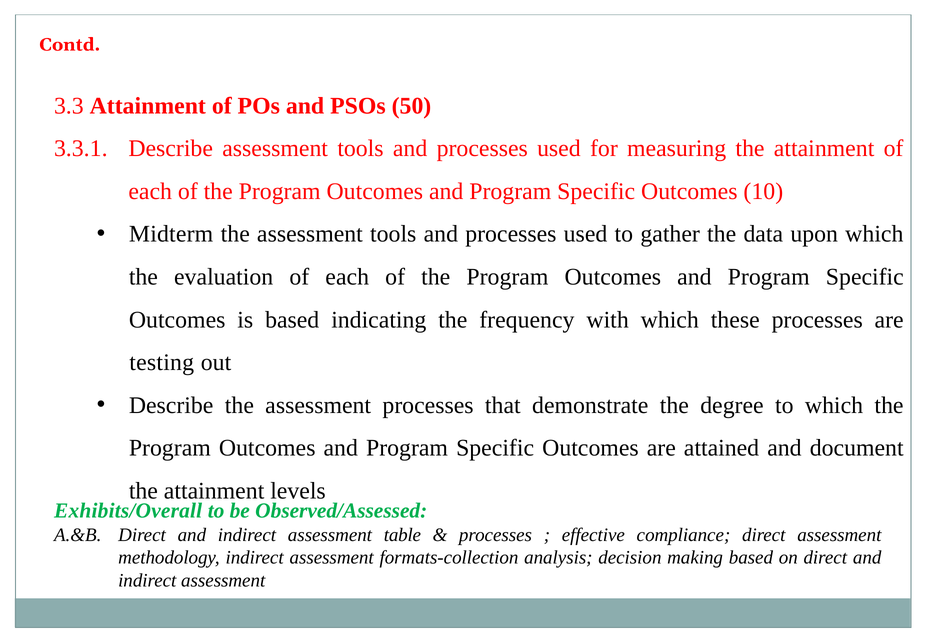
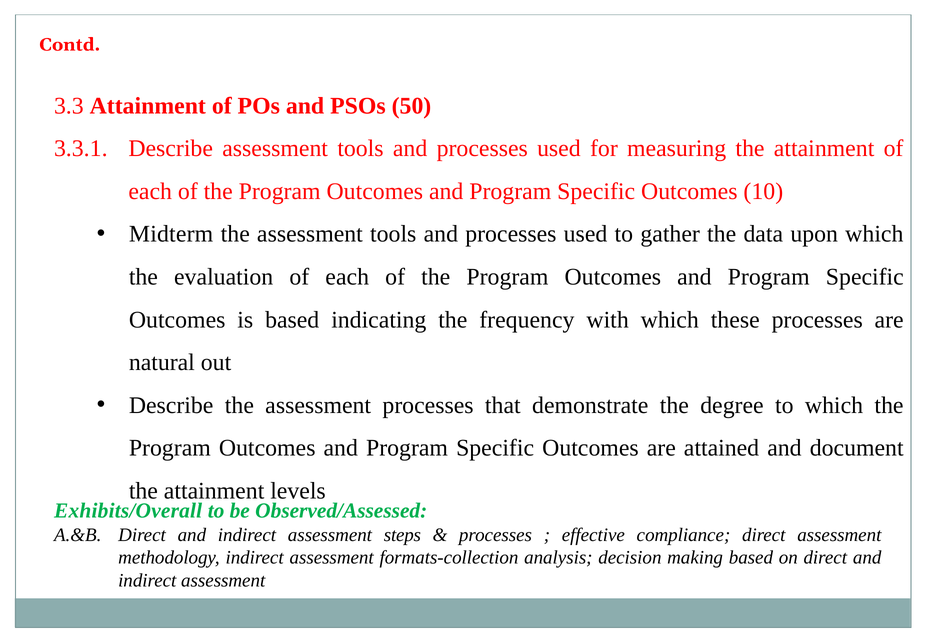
testing: testing -> natural (162, 362)
table: table -> steps (402, 535)
